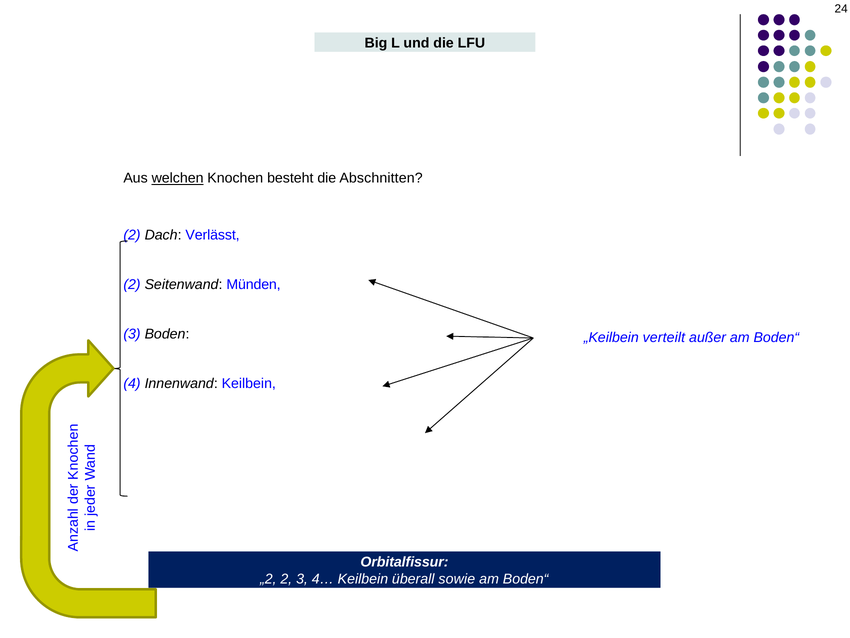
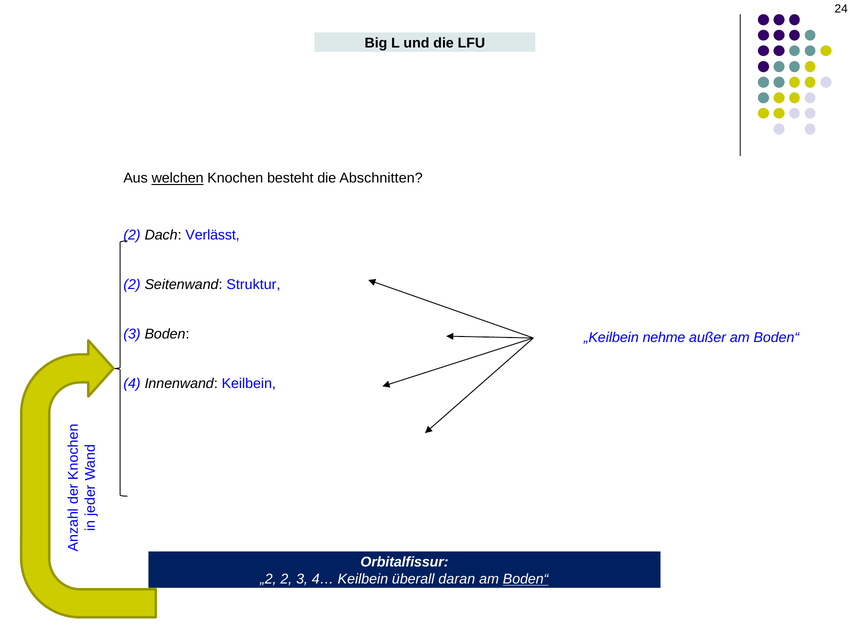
Münden: Münden -> Struktur (253, 284)
verteilt: verteilt -> nehme (664, 337)
sowie: sowie -> daran (457, 579)
Boden“ underline: none -> present (526, 579)
